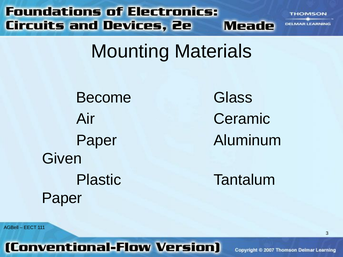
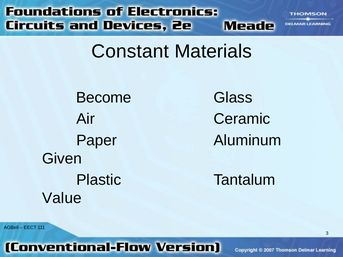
Mounting: Mounting -> Constant (130, 51)
Paper: Paper -> Value (62, 198)
